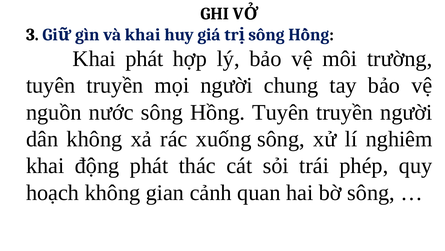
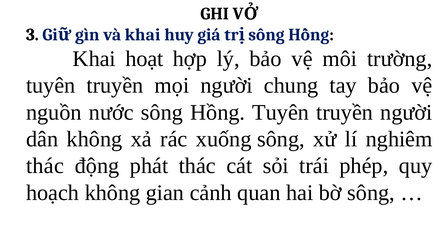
Khai phát: phát -> hoạt (144, 59)
khai: khai -> thác (45, 165)
